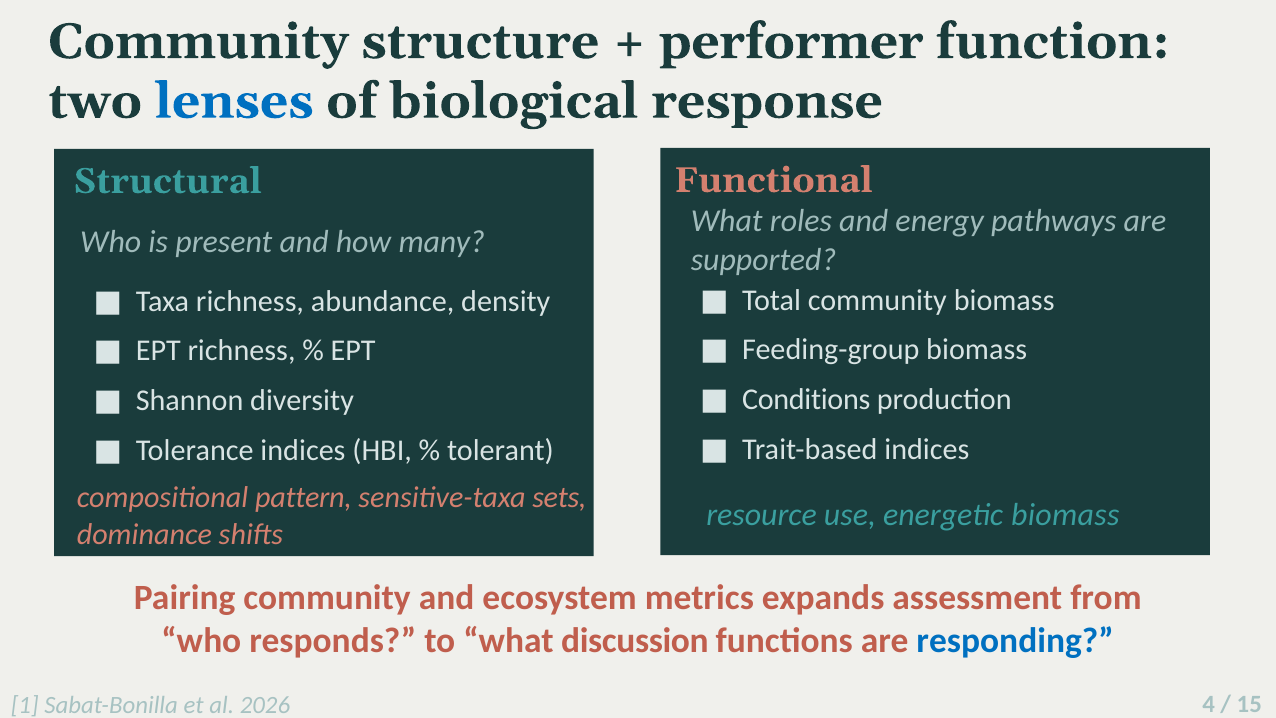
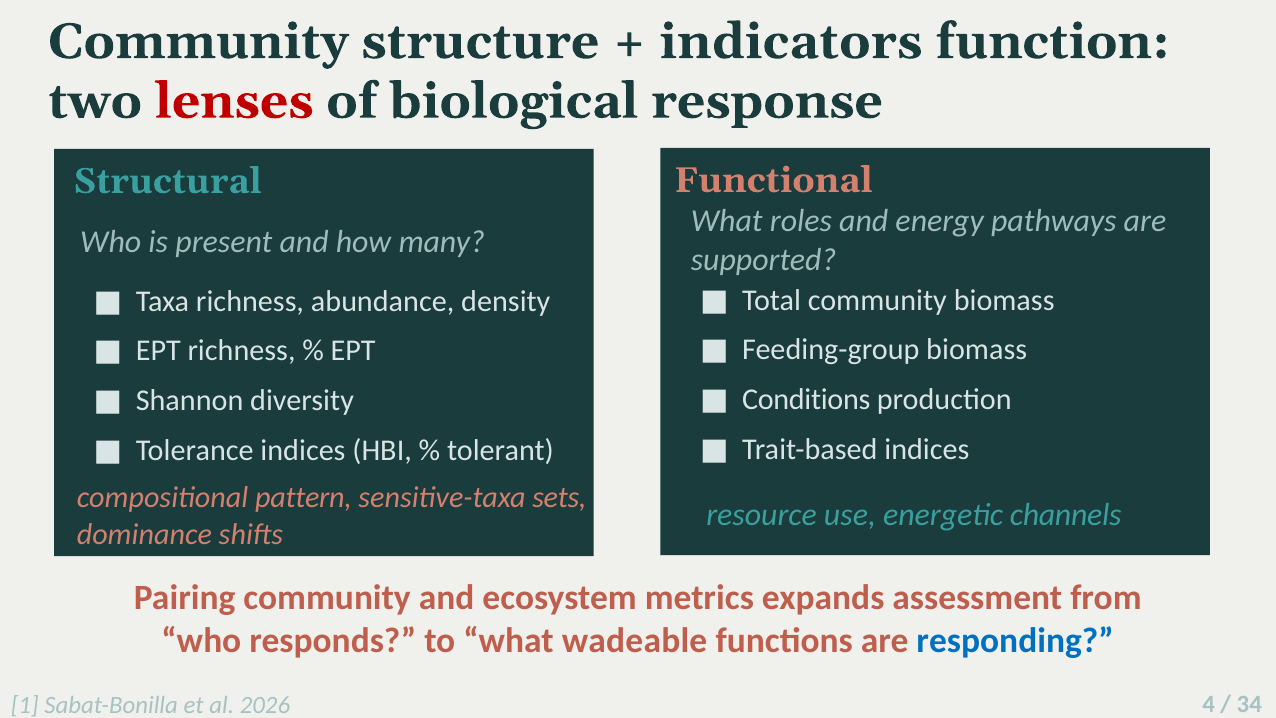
performer: performer -> indicators (791, 42)
lenses colour: blue -> red (234, 101)
energetic biomass: biomass -> channels (1066, 515)
discussion: discussion -> wadeable (635, 640)
15: 15 -> 34 (1249, 704)
